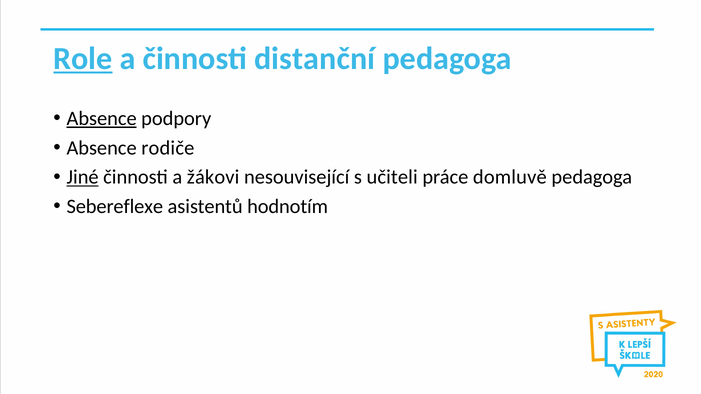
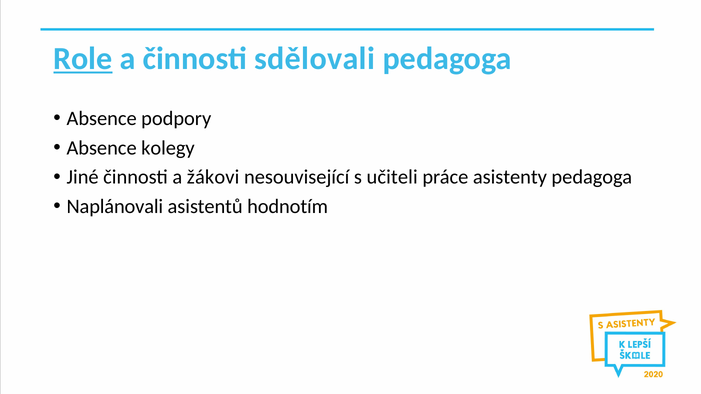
distanční: distanční -> sdělovali (315, 59)
Absence underline: present -> none (102, 119)
rodiče: rodiče -> kolegy (168, 148)
Jiné underline: present -> none (83, 177)
domluvě: domluvě -> asistenty (510, 177)
Sebereflexe: Sebereflexe -> Naplánovali (115, 207)
